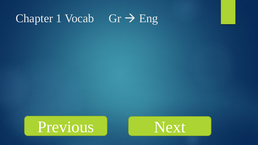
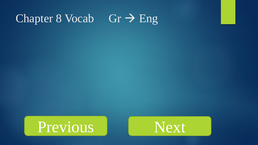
1: 1 -> 8 (59, 18)
